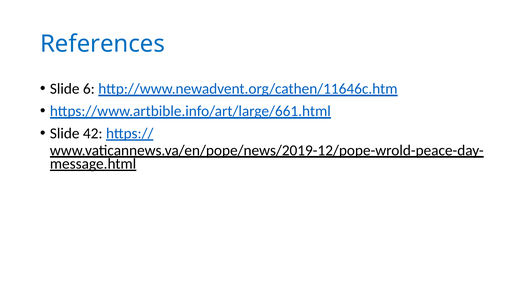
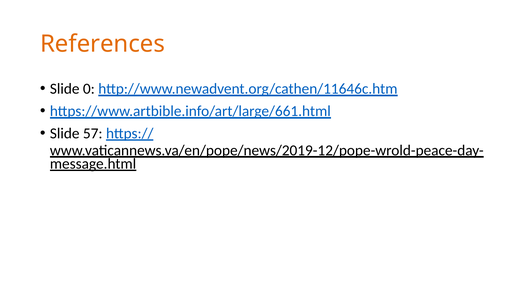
References colour: blue -> orange (102, 44)
6: 6 -> 0 (89, 89)
42: 42 -> 57 (93, 134)
